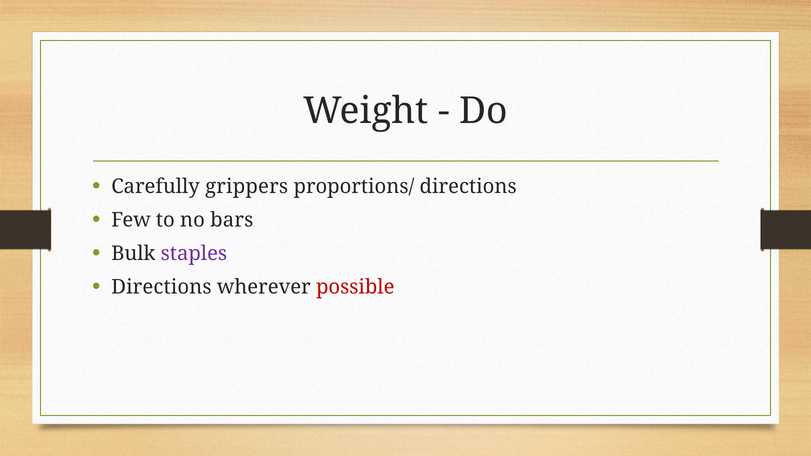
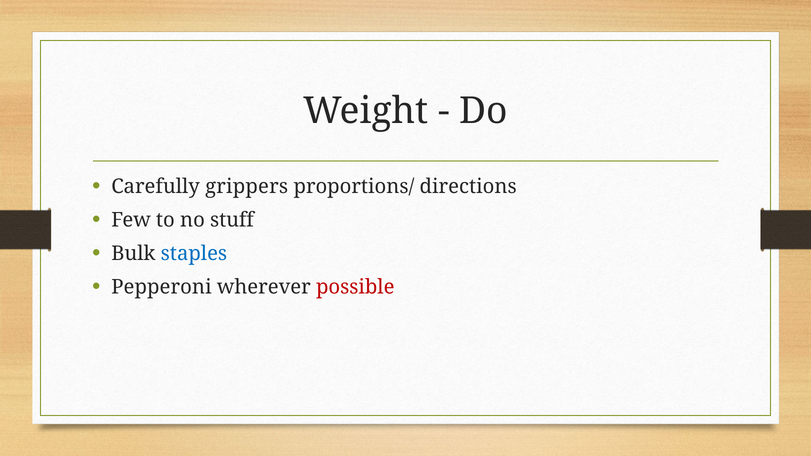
bars: bars -> stuff (232, 220)
staples colour: purple -> blue (194, 254)
Directions: Directions -> Pepperoni (161, 287)
